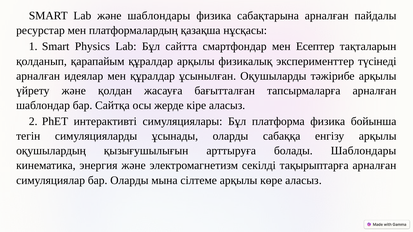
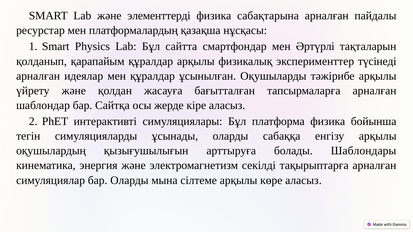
және шаблондары: шаблондары -> элементтерді (159, 16)
Есептер: Есептер -> Әртүрлі (315, 47)
